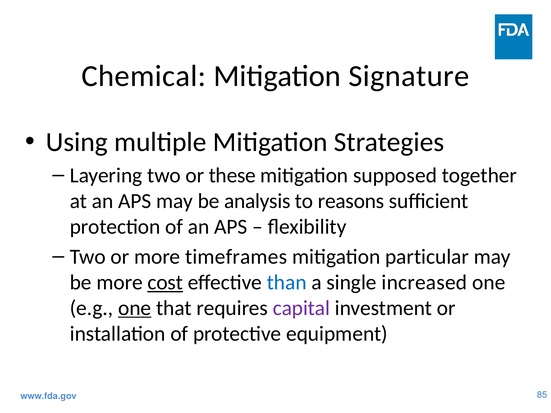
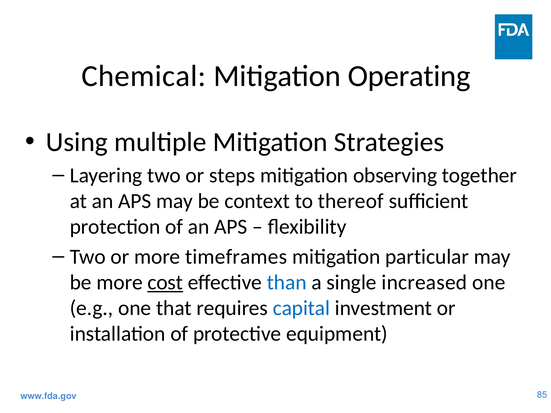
Signature: Signature -> Operating (409, 76)
these: these -> steps (232, 176)
supposed: supposed -> observing (395, 176)
analysis: analysis -> context (257, 201)
reasons: reasons -> thereof (351, 201)
one underline: present -> none (135, 308)
capital colour: purple -> blue (301, 308)
